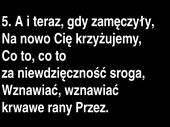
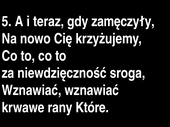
Przez: Przez -> Które (92, 108)
